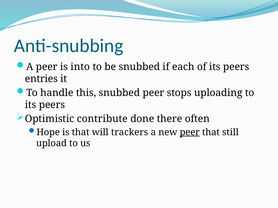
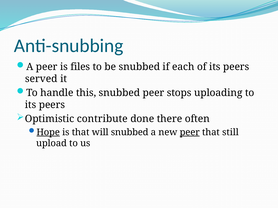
into: into -> files (80, 67)
entries: entries -> served (41, 79)
Hope underline: none -> present (48, 132)
will trackers: trackers -> snubbed (130, 132)
